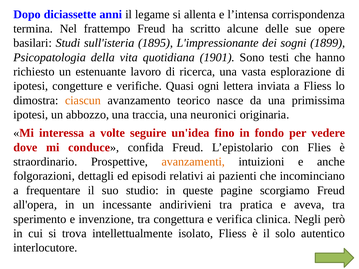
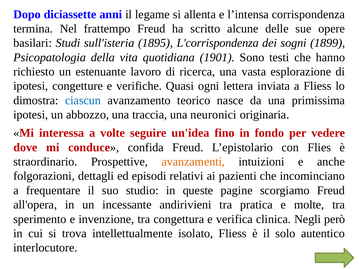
L'impressionante: L'impressionante -> L'corrispondenza (218, 43)
ciascun colour: orange -> blue (83, 100)
aveva: aveva -> molte (309, 205)
